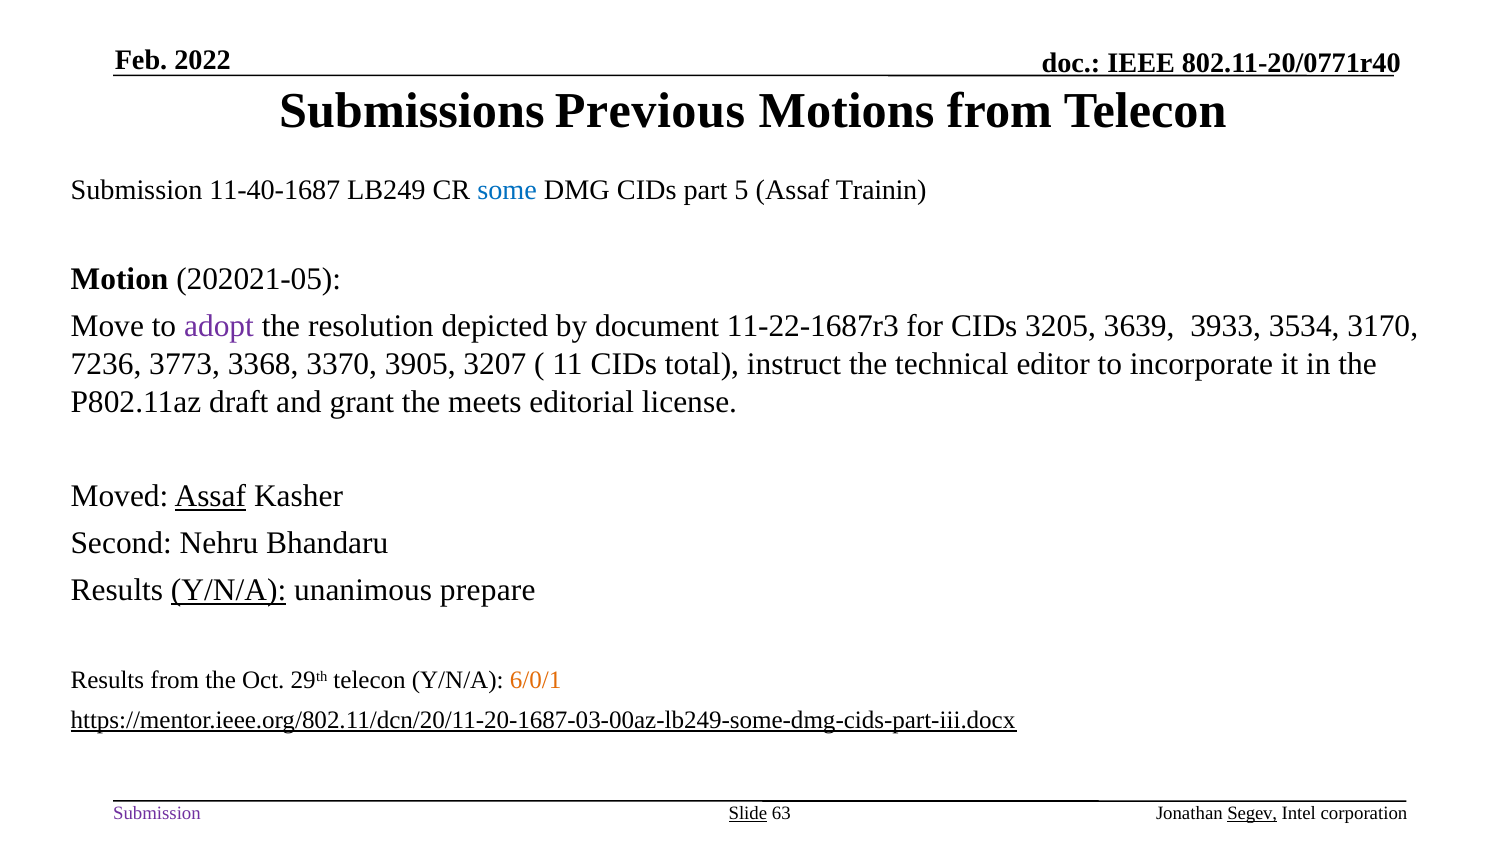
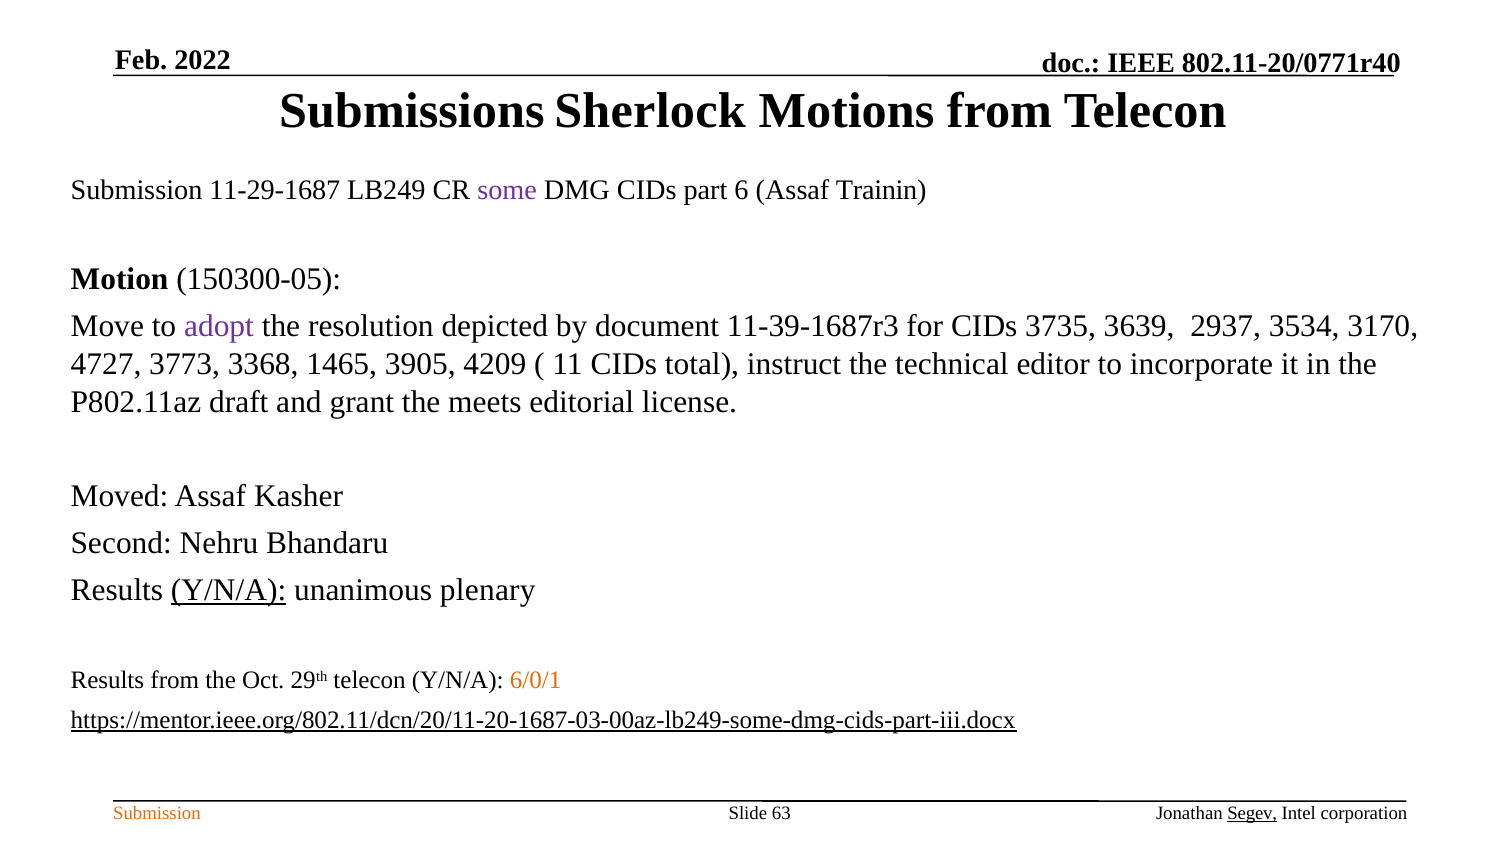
Previous: Previous -> Sherlock (650, 111)
11-40-1687: 11-40-1687 -> 11-29-1687 (275, 190)
some colour: blue -> purple (507, 190)
5: 5 -> 6 (742, 190)
202021-05: 202021-05 -> 150300-05 (259, 279)
11-22-1687r3: 11-22-1687r3 -> 11-39-1687r3 (813, 326)
3205: 3205 -> 3735 (1061, 326)
3933: 3933 -> 2937 (1226, 326)
7236: 7236 -> 4727 (106, 364)
3370: 3370 -> 1465 (342, 364)
3207: 3207 -> 4209 (495, 364)
Assaf underline: present -> none (210, 496)
prepare: prepare -> plenary (488, 590)
Submission colour: purple -> orange (157, 813)
Slide underline: present -> none (748, 813)
